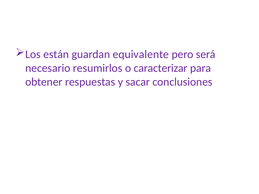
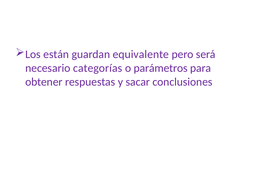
resumirlos: resumirlos -> categorías (98, 68)
caracterizar: caracterizar -> parámetros (161, 68)
